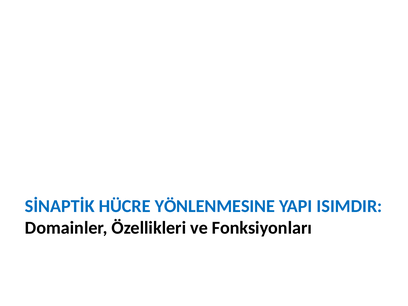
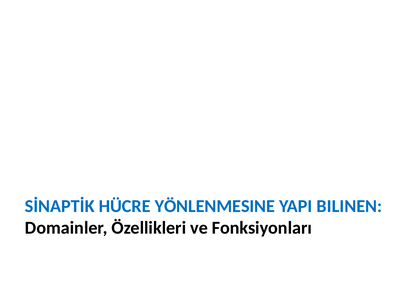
ISIMDIR: ISIMDIR -> BILINEN (349, 206)
